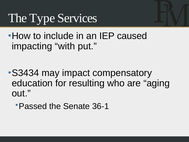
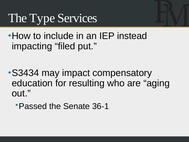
caused: caused -> instead (132, 36)
with: with -> filed (65, 46)
